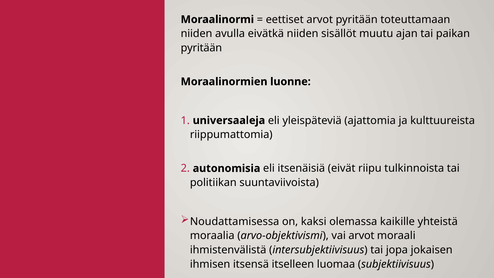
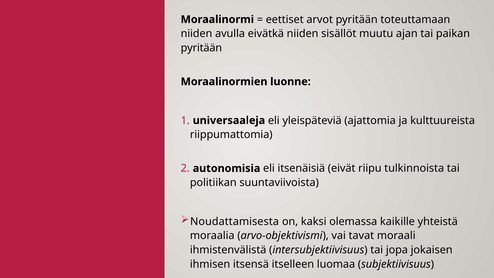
Noudattamisessa: Noudattamisessa -> Noudattamisesta (235, 221)
vai arvot: arvot -> tavat (361, 236)
